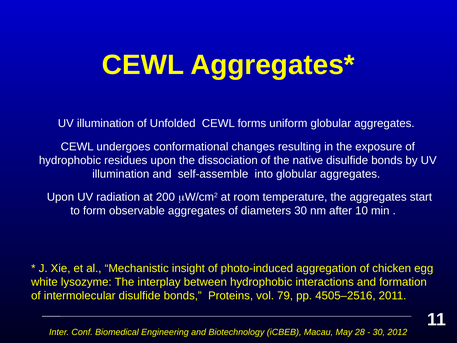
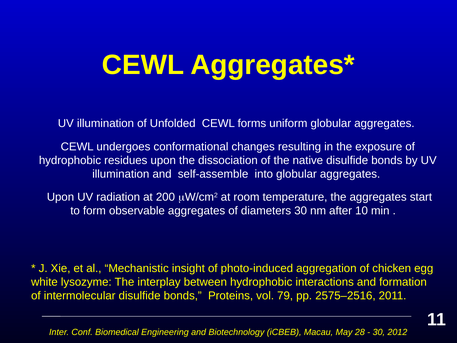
4505–2516: 4505–2516 -> 2575–2516 (345, 296)
